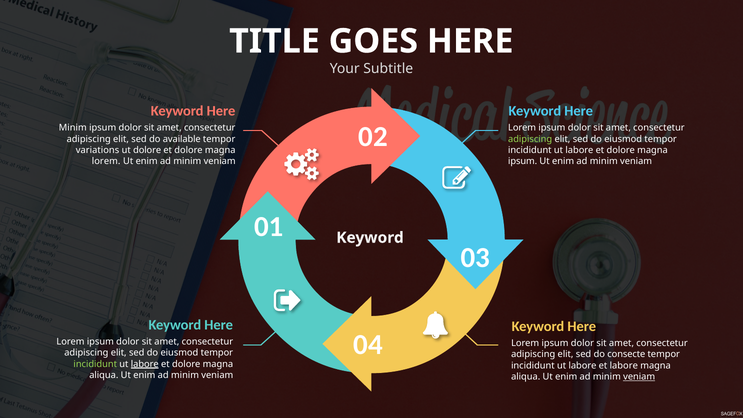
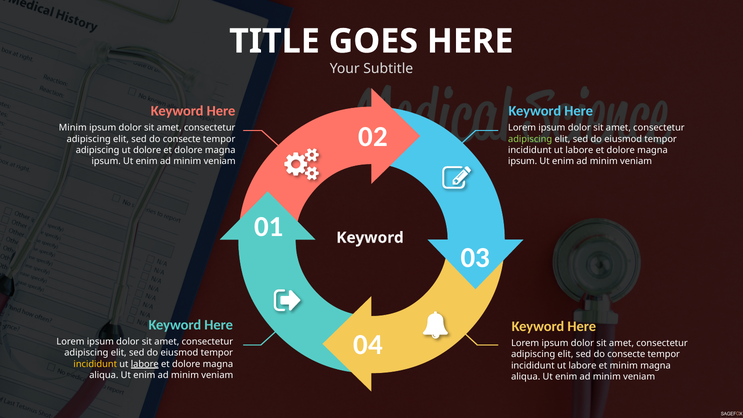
available: available -> consecte (182, 139)
variations: variations -> adipiscing (98, 150)
lorem: lorem -> ipsum (106, 161)
incididunt colour: light green -> yellow (95, 364)
et labore: labore -> minim (624, 365)
veniam underline: present -> none (639, 377)
